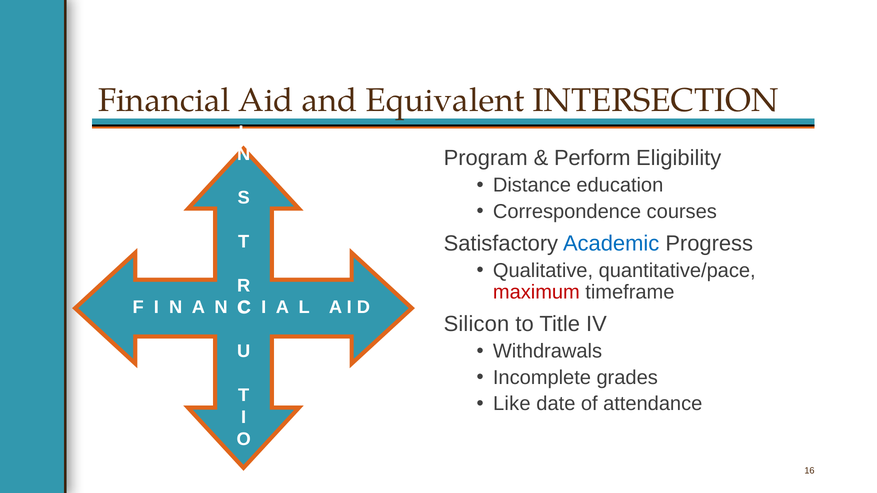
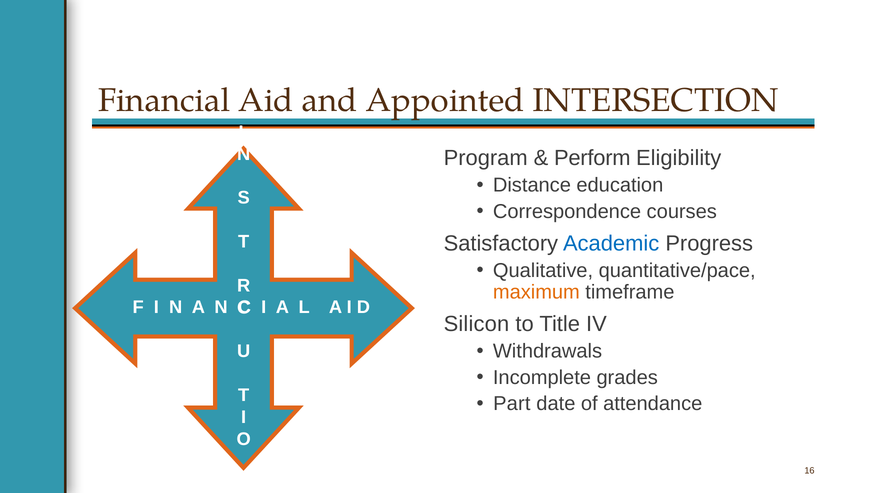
Equivalent: Equivalent -> Appointed (445, 100)
maximum colour: red -> orange (536, 292)
Like: Like -> Part (512, 404)
